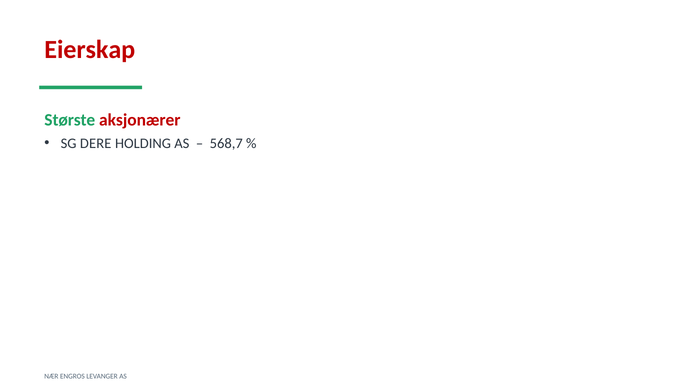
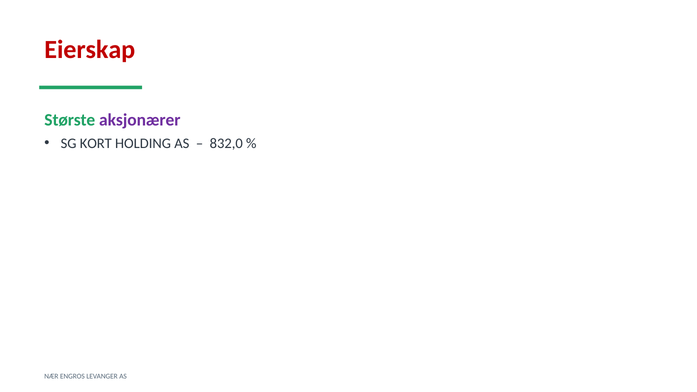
aksjonærer colour: red -> purple (140, 120)
DERE: DERE -> KORT (96, 143)
568,7: 568,7 -> 832,0 (226, 143)
